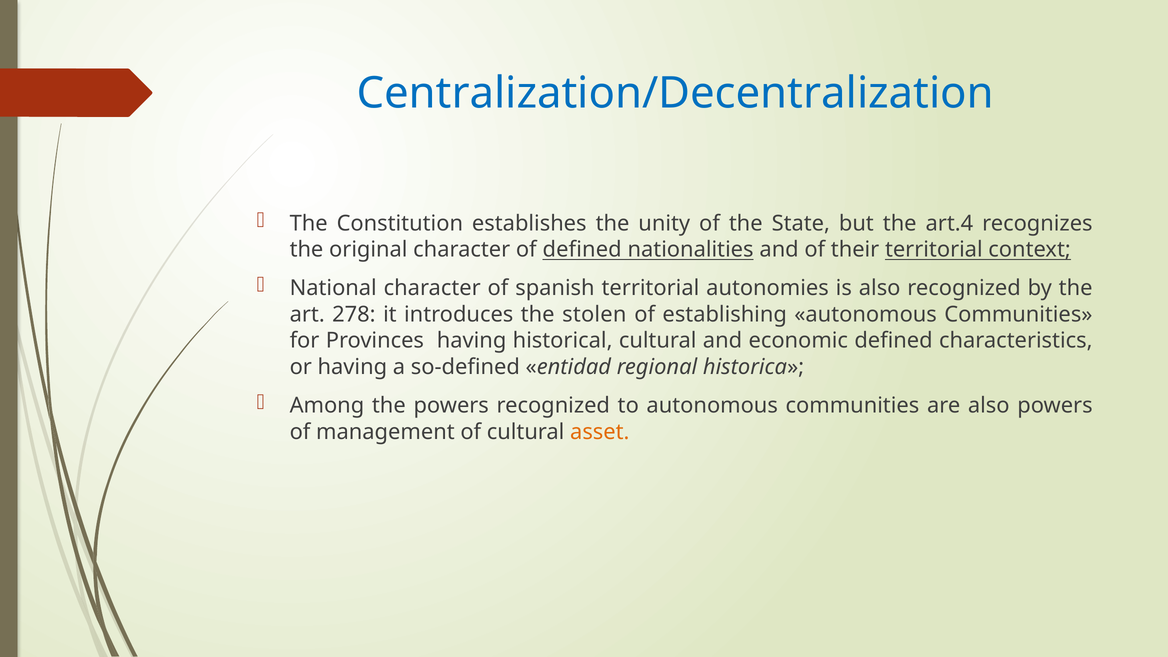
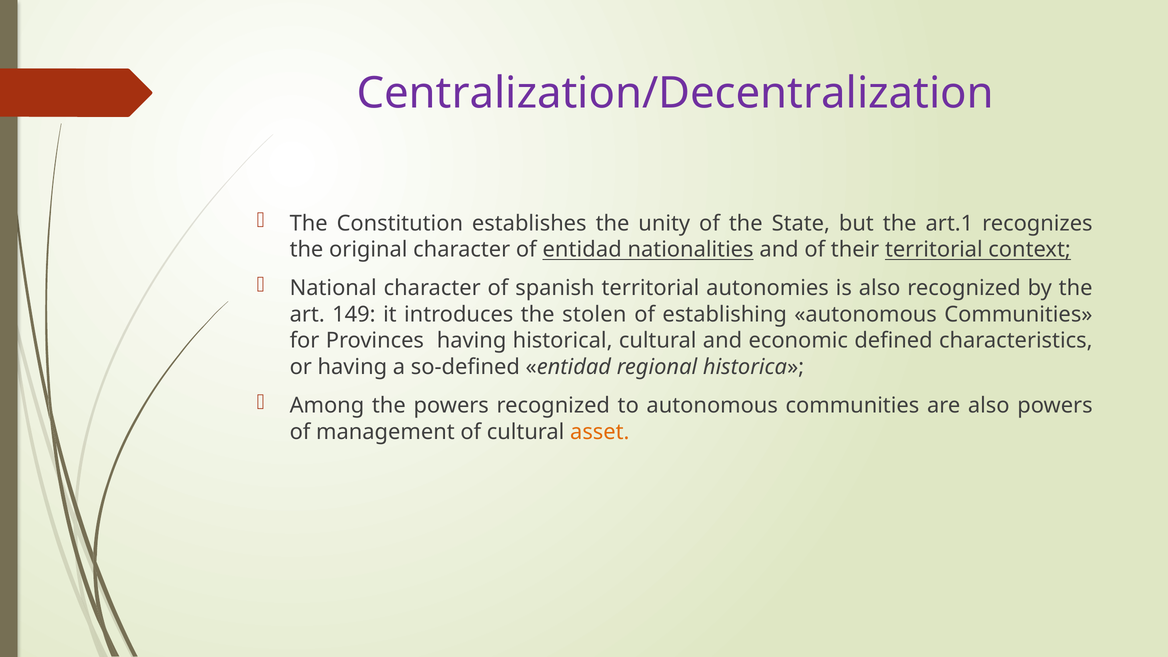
Centralization/Decentralization colour: blue -> purple (675, 94)
art.4: art.4 -> art.1 (949, 223)
of defined: defined -> entidad (582, 250)
278: 278 -> 149 (354, 314)
